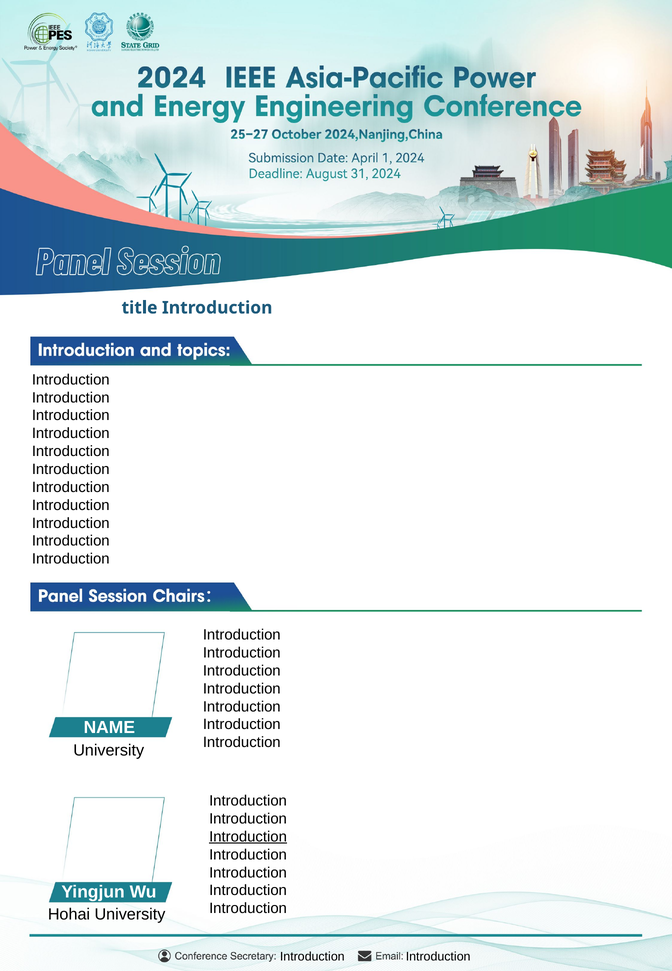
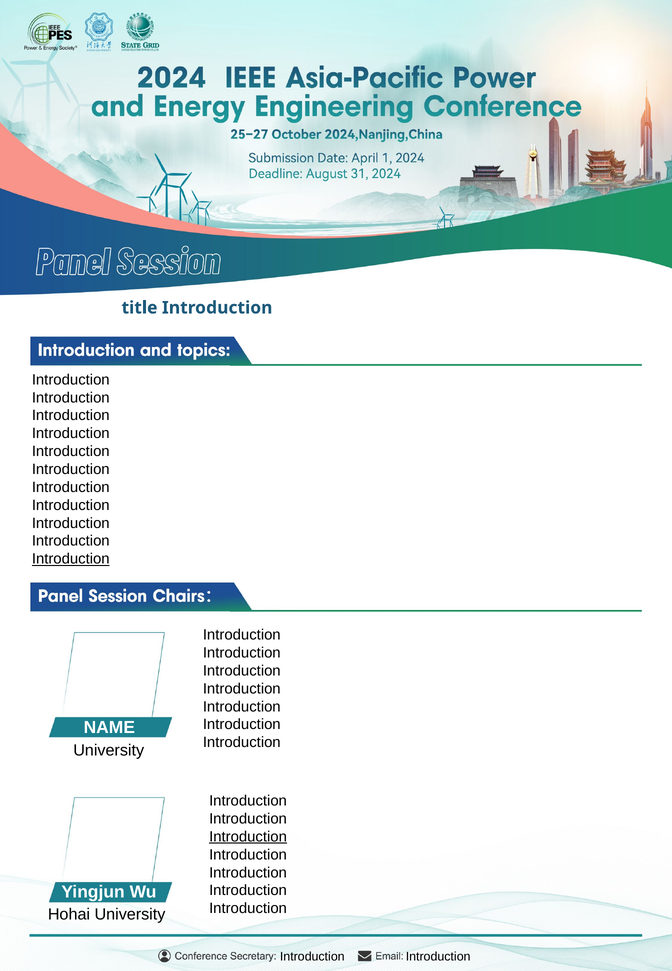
Introduction underline: none -> present (71, 559)
